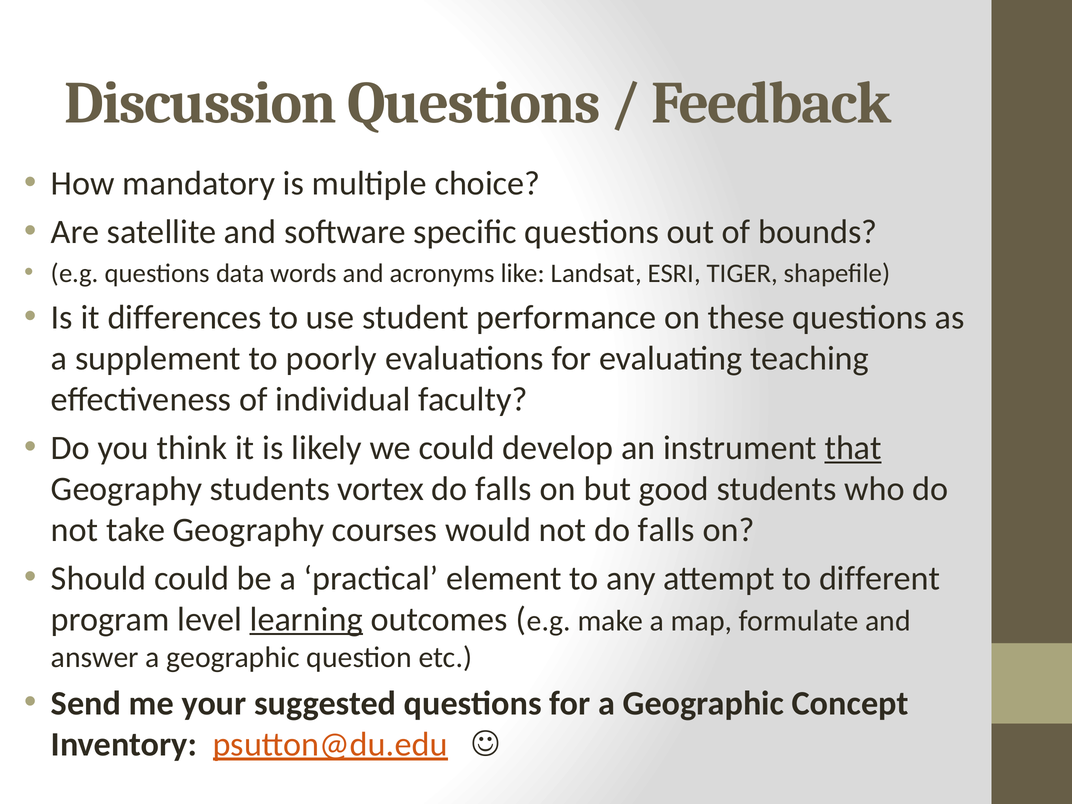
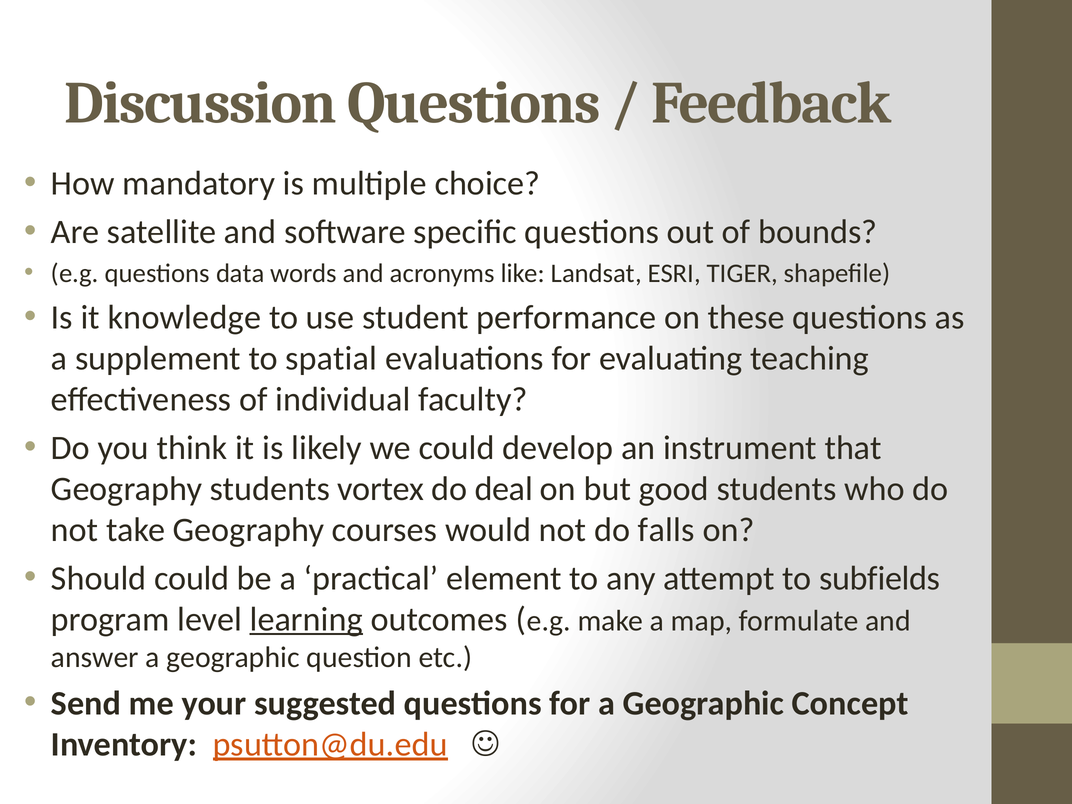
differences: differences -> knowledge (184, 318)
poorly: poorly -> spatial (331, 359)
that underline: present -> none (853, 448)
falls: falls -> deal (504, 489)
different: different -> subfields (880, 578)
